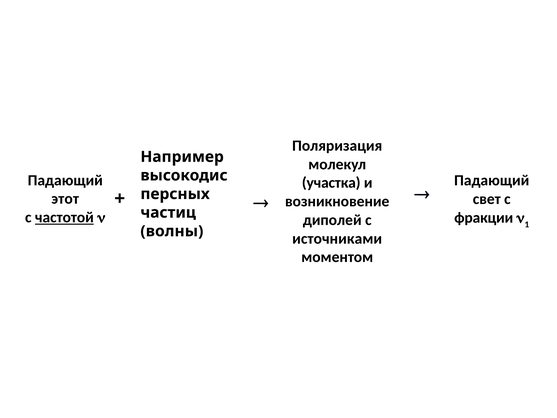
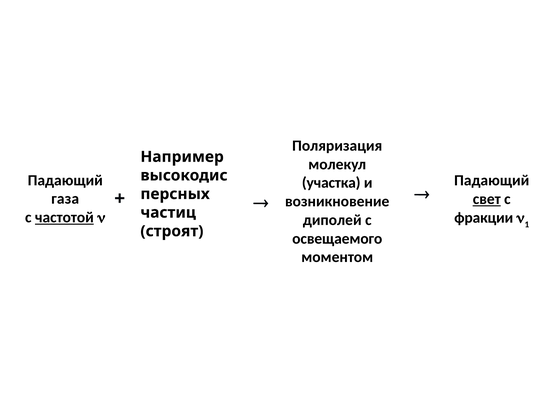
этот: этот -> газа (65, 199)
свет underline: none -> present (487, 199)
волны: волны -> строят (172, 231)
источниками: источниками -> освещаемого (337, 238)
